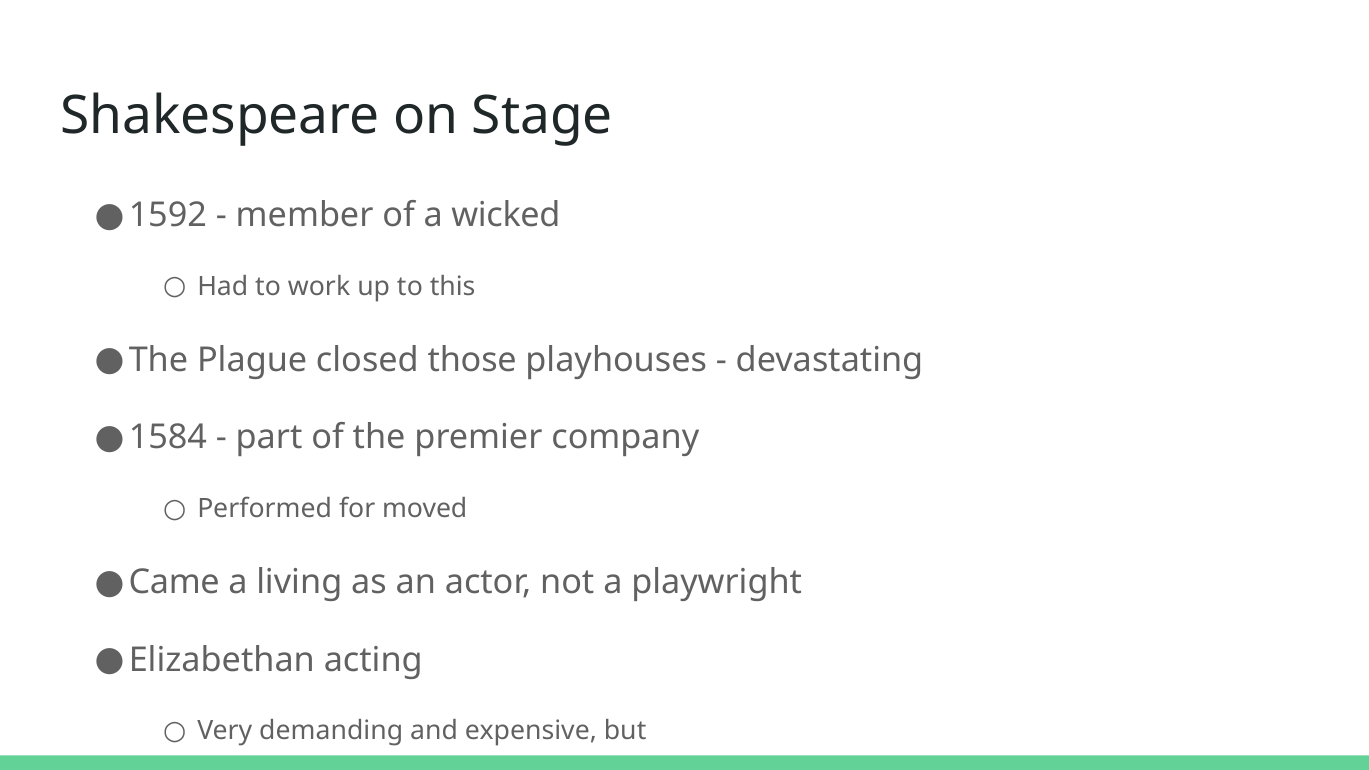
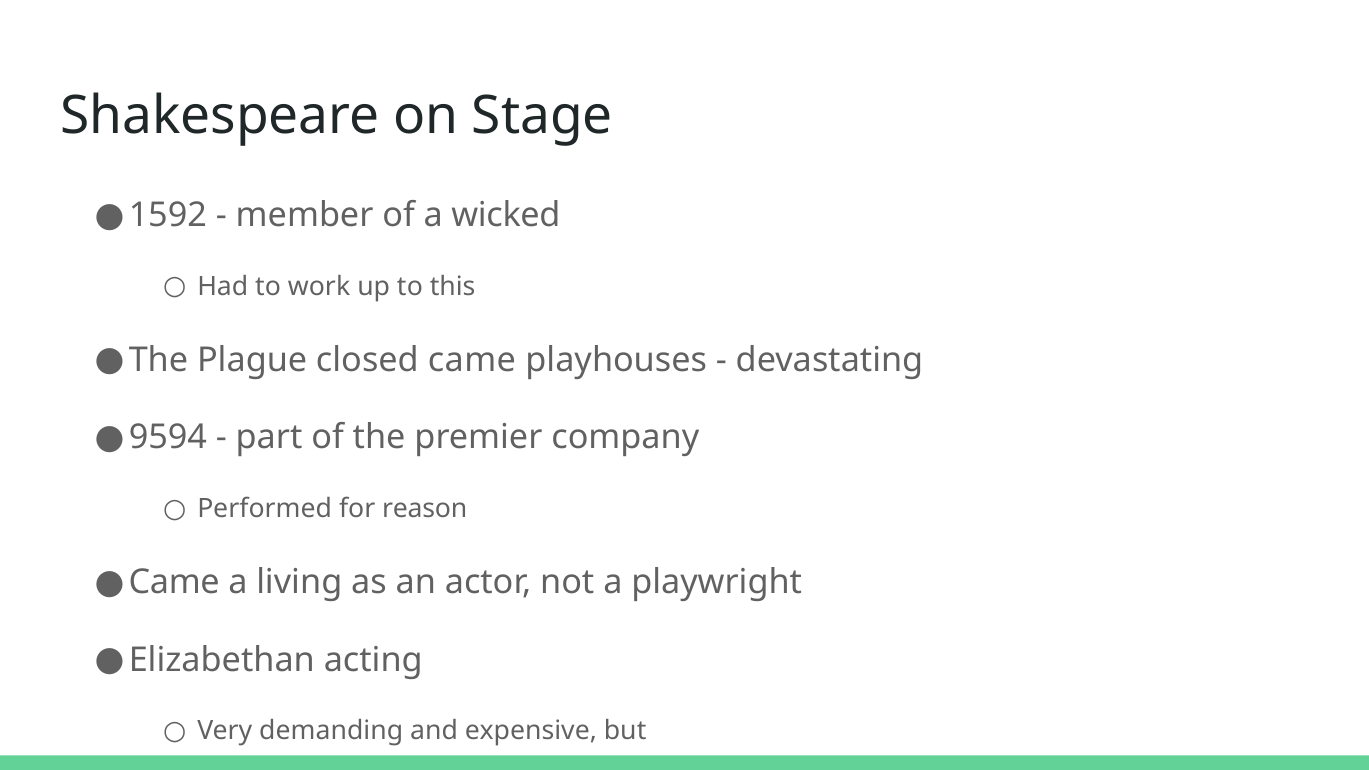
closed those: those -> came (472, 360)
1584: 1584 -> 9594 (168, 438)
moved: moved -> reason (425, 509)
